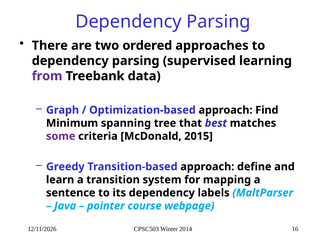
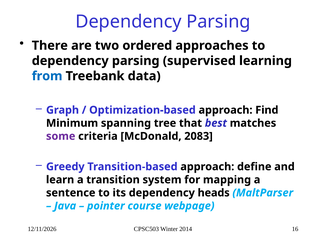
from colour: purple -> blue (47, 76)
2015: 2015 -> 2083 (199, 136)
labels: labels -> heads (214, 192)
